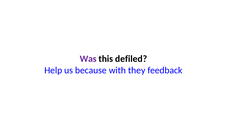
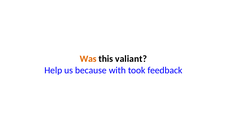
Was colour: purple -> orange (88, 59)
defiled: defiled -> valiant (131, 59)
they: they -> took (137, 70)
